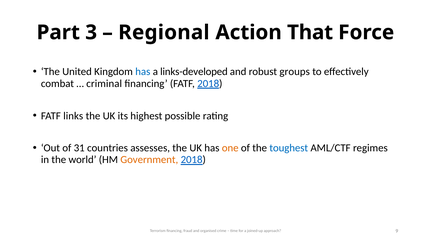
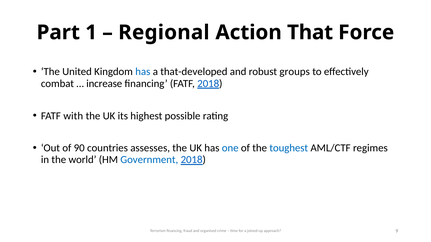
3: 3 -> 1 (91, 32)
links-developed: links-developed -> that-developed (194, 72)
criminal: criminal -> increase (104, 84)
links: links -> with (73, 116)
31: 31 -> 90 (79, 148)
one colour: orange -> blue (230, 148)
Government colour: orange -> blue (149, 160)
